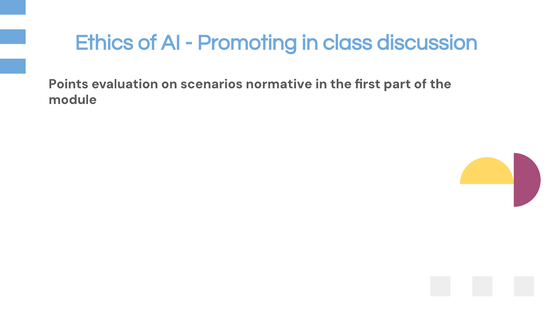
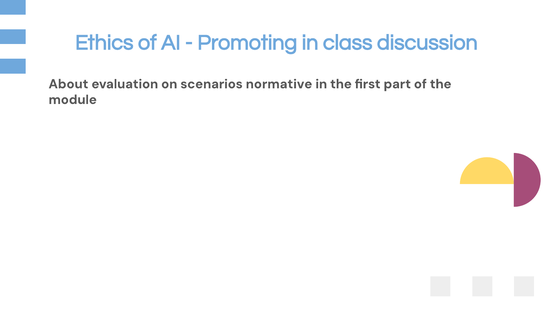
Points: Points -> About (68, 84)
